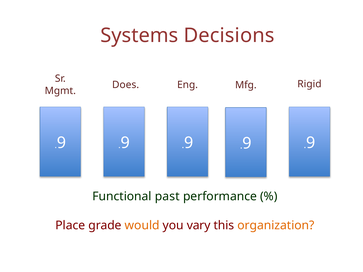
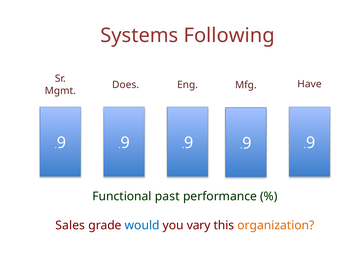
Decisions: Decisions -> Following (229, 35)
Rigid: Rigid -> Have (309, 84)
Place: Place -> Sales (70, 226)
would colour: orange -> blue (142, 226)
